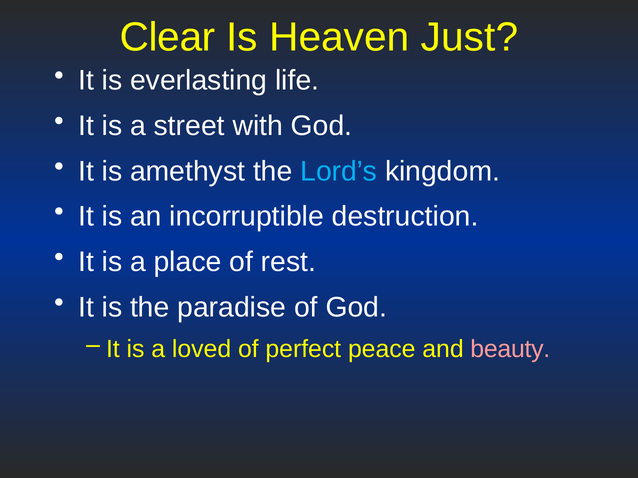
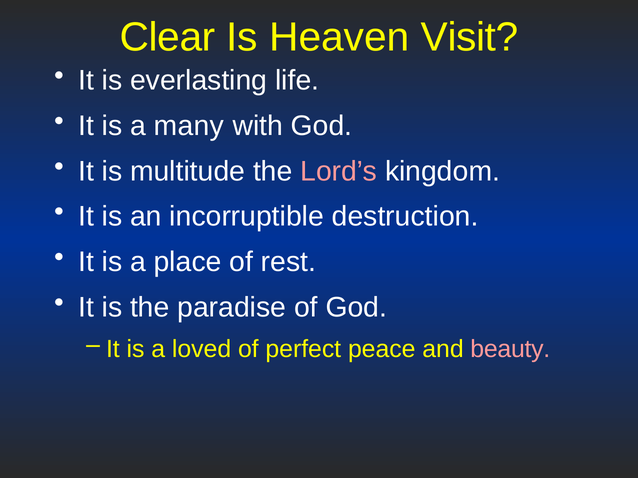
Just: Just -> Visit (470, 37)
street: street -> many (189, 126)
amethyst: amethyst -> multitude (188, 171)
Lord’s colour: light blue -> pink (339, 171)
